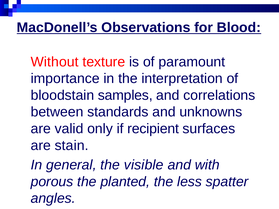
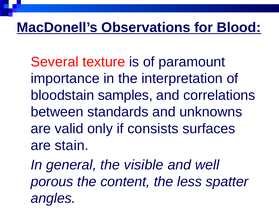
Without: Without -> Several (55, 62)
recipient: recipient -> consists (153, 129)
with: with -> well (207, 165)
planted: planted -> content (125, 182)
